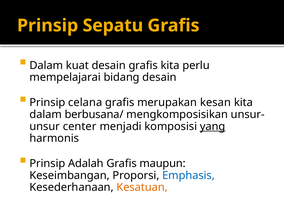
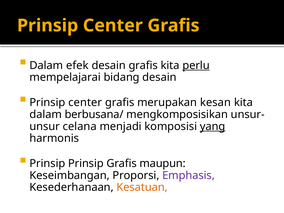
Sepatu: Sepatu -> Center (113, 26)
kuat: kuat -> efek (77, 65)
perlu underline: none -> present (196, 65)
celana: celana -> center (85, 102)
center: center -> celana (80, 126)
Prinsip Adalah: Adalah -> Prinsip (86, 163)
Emphasis colour: blue -> purple (189, 175)
